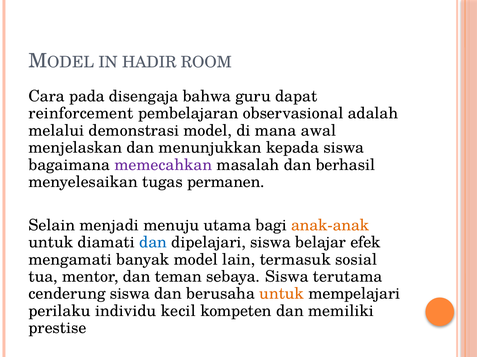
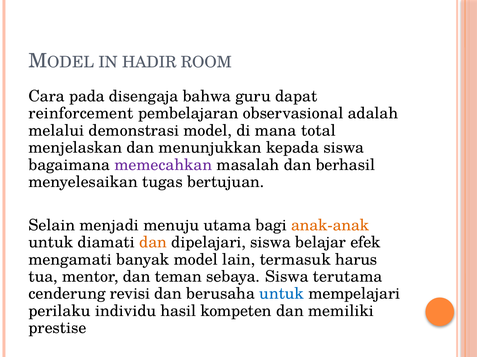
awal: awal -> total (318, 131)
permanen: permanen -> bertujuan (226, 182)
dan colour: blue -> orange (153, 243)
sosial: sosial -> harus (356, 260)
cenderung siswa: siswa -> revisi (130, 294)
untuk colour: orange -> blue (282, 294)
kecil: kecil -> hasil (178, 312)
